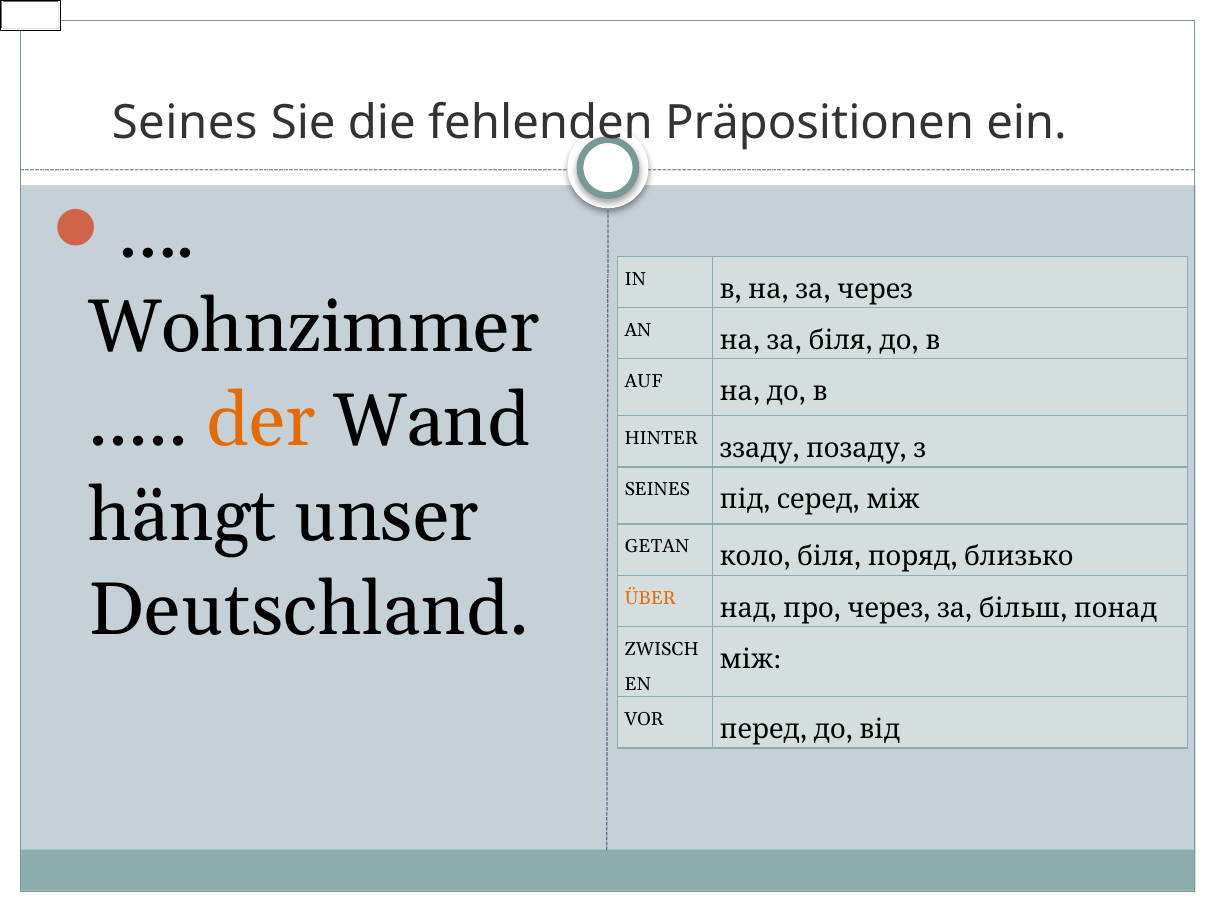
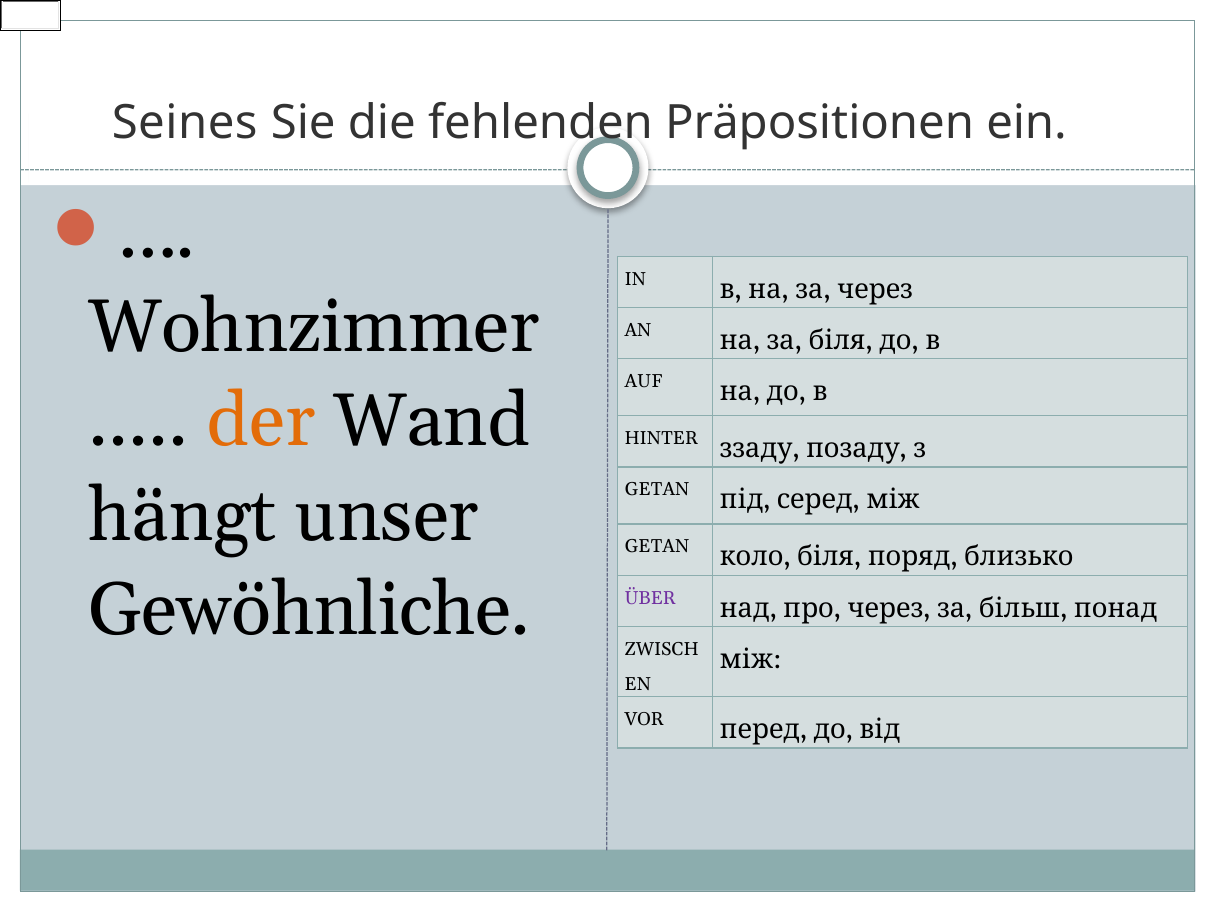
SEINES: SEINES -> GETAN (657, 490)
Deutschland: Deutschland -> Gewöhnliche (310, 610)
ÜBER colour: orange -> purple (650, 598)
